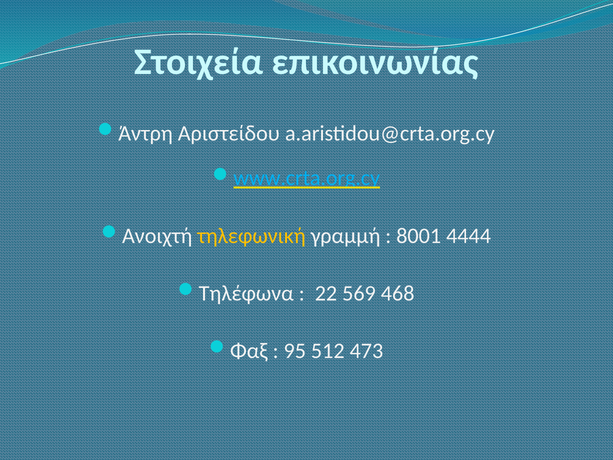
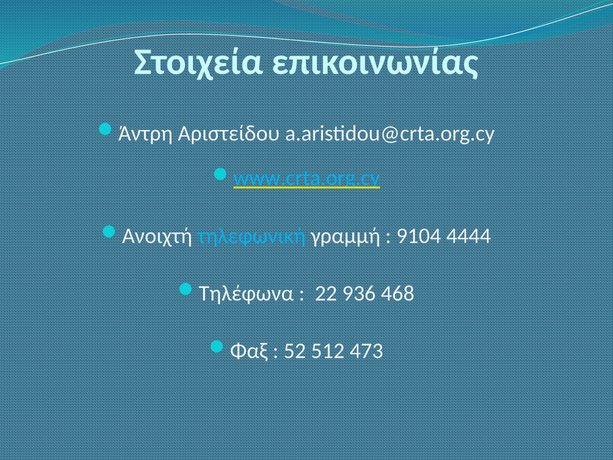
τηλεφωνική colour: yellow -> light blue (252, 236)
8001: 8001 -> 9104 (419, 236)
569: 569 -> 936 (359, 293)
95: 95 -> 52 (295, 351)
